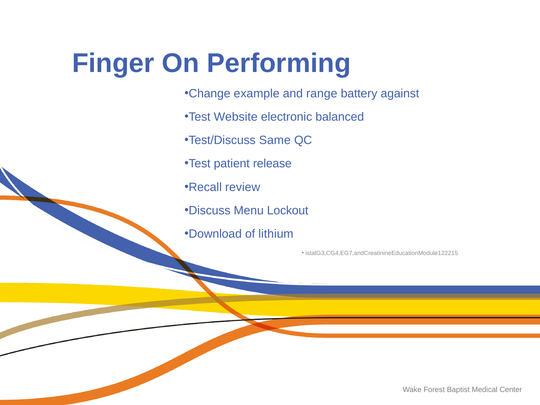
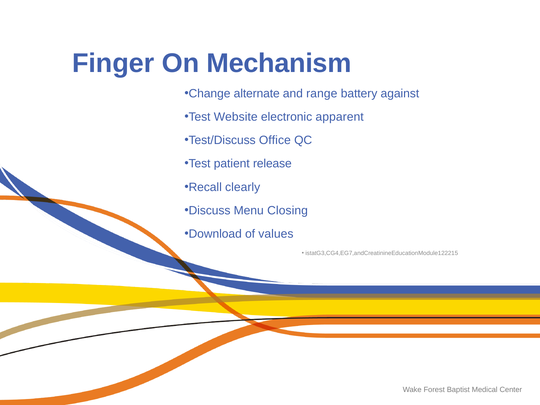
Performing: Performing -> Mechanism (279, 63)
example: example -> alternate (257, 94)
balanced: balanced -> apparent (340, 117)
Same: Same -> Office (275, 140)
review: review -> clearly (243, 187)
Lockout: Lockout -> Closing (288, 210)
lithium: lithium -> values (276, 234)
